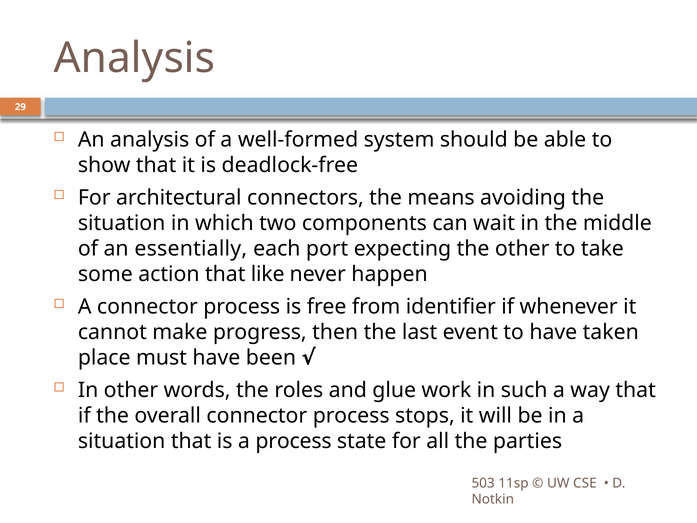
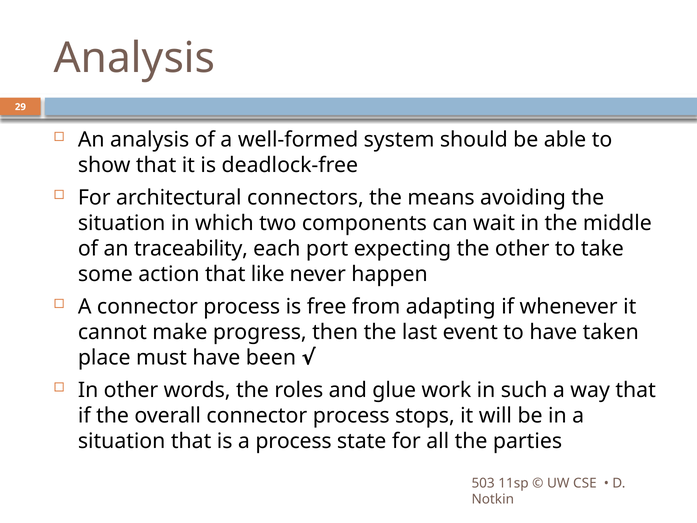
essentially: essentially -> traceability (191, 249)
identifier: identifier -> adapting (451, 307)
